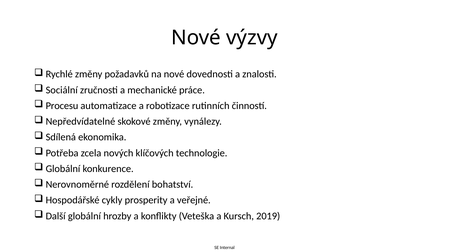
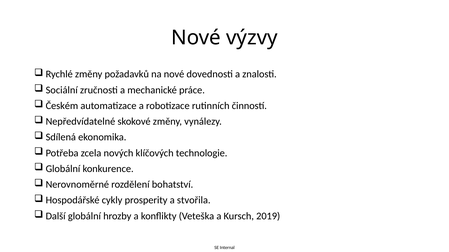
Procesu: Procesu -> Českém (62, 106)
veřejné: veřejné -> stvořila (194, 201)
